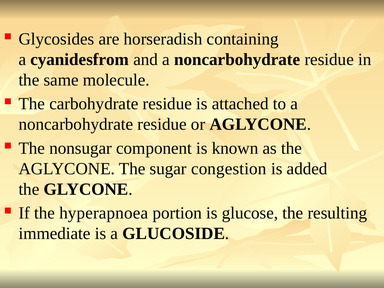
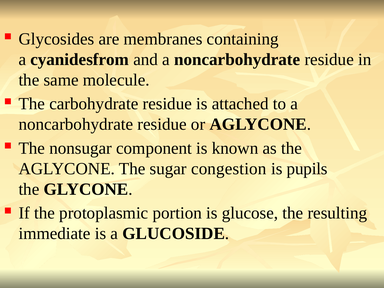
horseradish: horseradish -> membranes (163, 39)
added: added -> pupils (307, 169)
hyperapnoea: hyperapnoea -> protoplasmic (104, 213)
